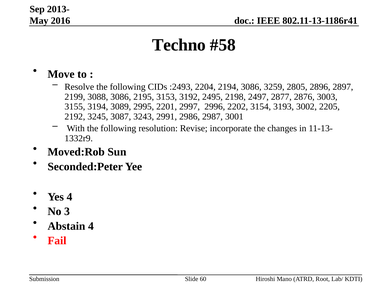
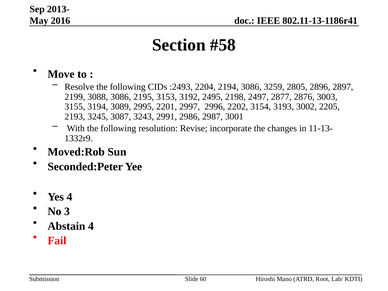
Techno: Techno -> Section (179, 45)
2192: 2192 -> 2193 (75, 117)
